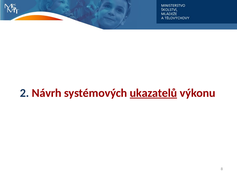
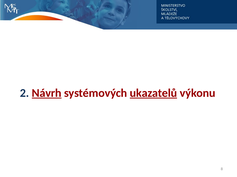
Návrh underline: none -> present (47, 93)
